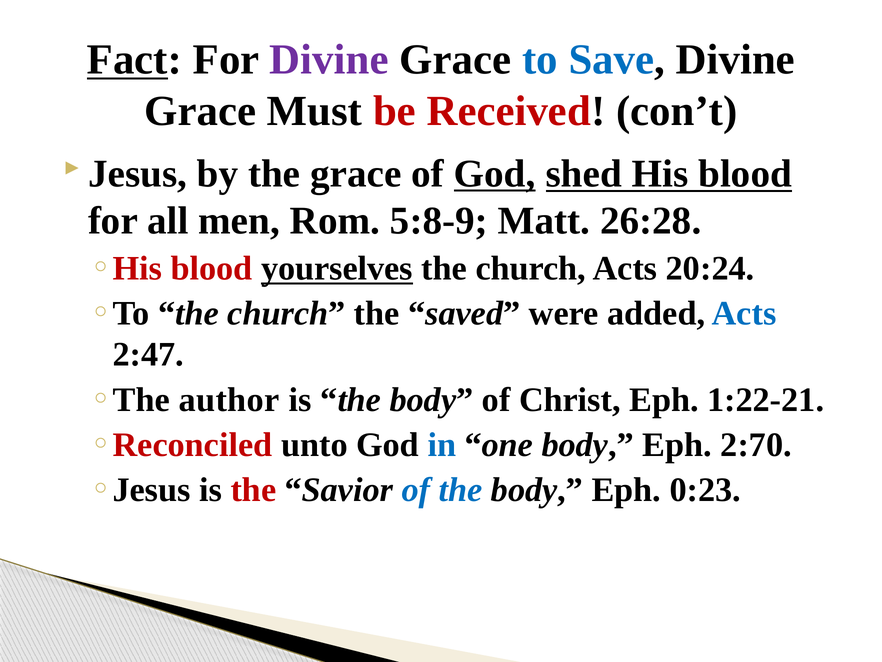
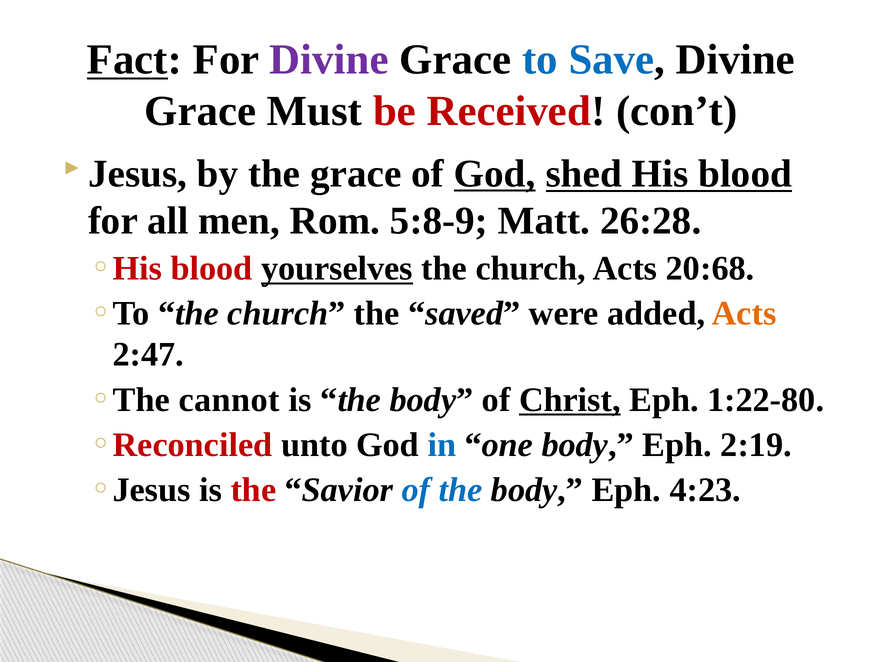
20:24: 20:24 -> 20:68 (710, 268)
Acts colour: blue -> orange (744, 313)
author: author -> cannot (229, 399)
Christ underline: none -> present (570, 399)
1:22-21: 1:22-21 -> 1:22-80 (766, 399)
2:70: 2:70 -> 2:19 (756, 444)
0:23: 0:23 -> 4:23 (705, 490)
